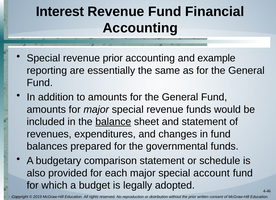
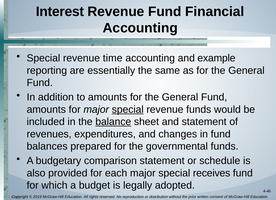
revenue prior: prior -> time (113, 58)
special underline: none -> present (128, 109)
account: account -> receives (212, 172)
